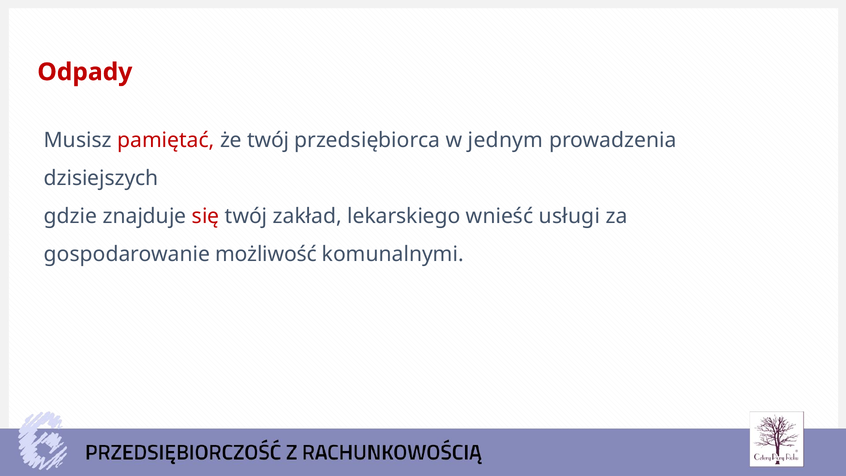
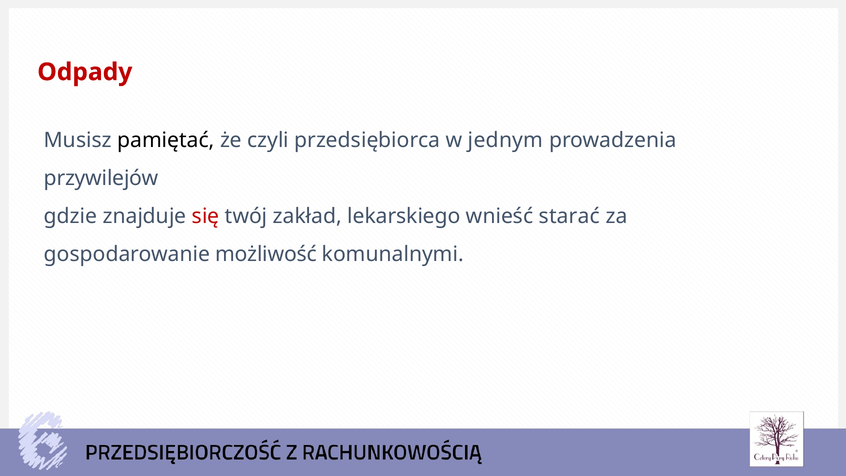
pamiętać colour: red -> black (166, 140)
że twój: twój -> czyli (268, 140)
dzisiejszych: dzisiejszych -> przywilejów (101, 178)
usługi: usługi -> starać (569, 216)
